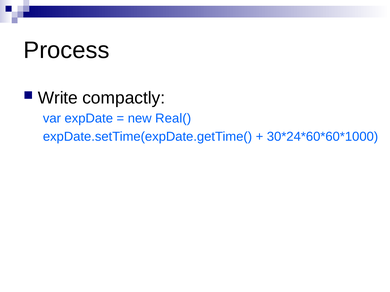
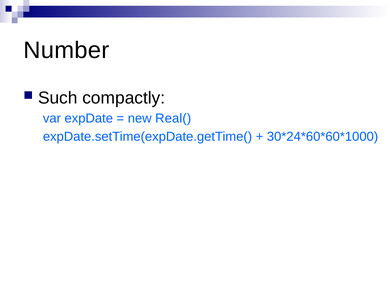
Process: Process -> Number (66, 50)
Write: Write -> Such (58, 98)
